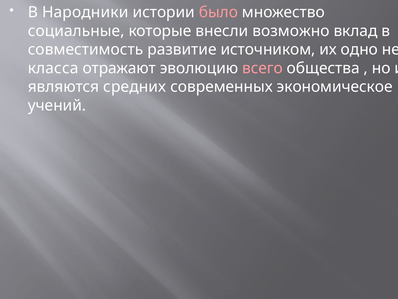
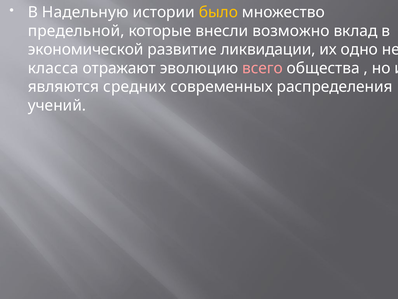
Народники: Народники -> Надельную (85, 12)
было colour: pink -> yellow (218, 12)
социальные: социальные -> предельной (76, 31)
совместимость: совместимость -> экономической (86, 49)
источником: источником -> ликвидации (268, 49)
экономическое: экономическое -> распределения (335, 87)
